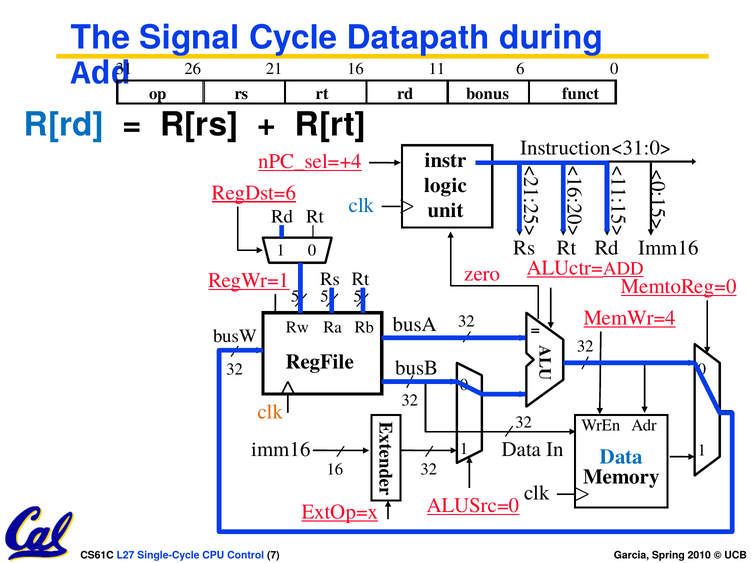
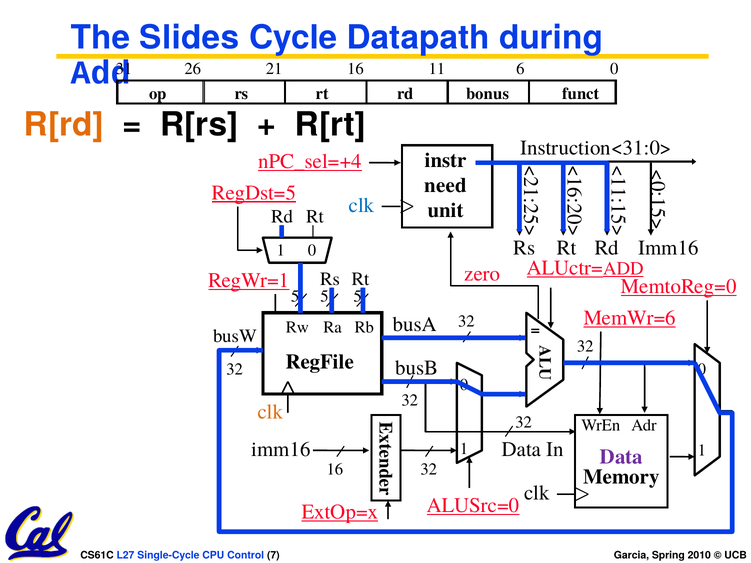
Signal: Signal -> Slides (189, 38)
R[rd colour: blue -> orange (64, 125)
logic: logic -> need (446, 186)
RegDst=6: RegDst=6 -> RegDst=5 (254, 193)
MemWr=4: MemWr=4 -> MemWr=6 (630, 318)
Data colour: blue -> purple (621, 457)
